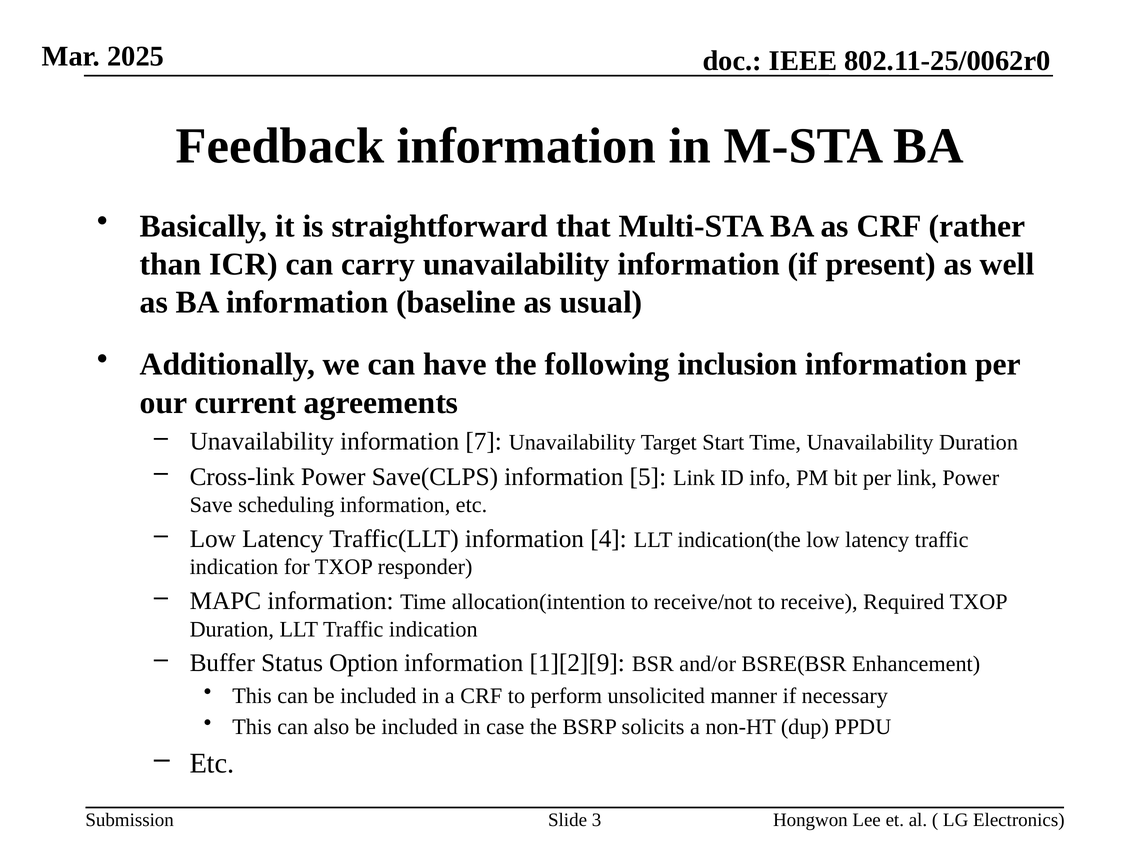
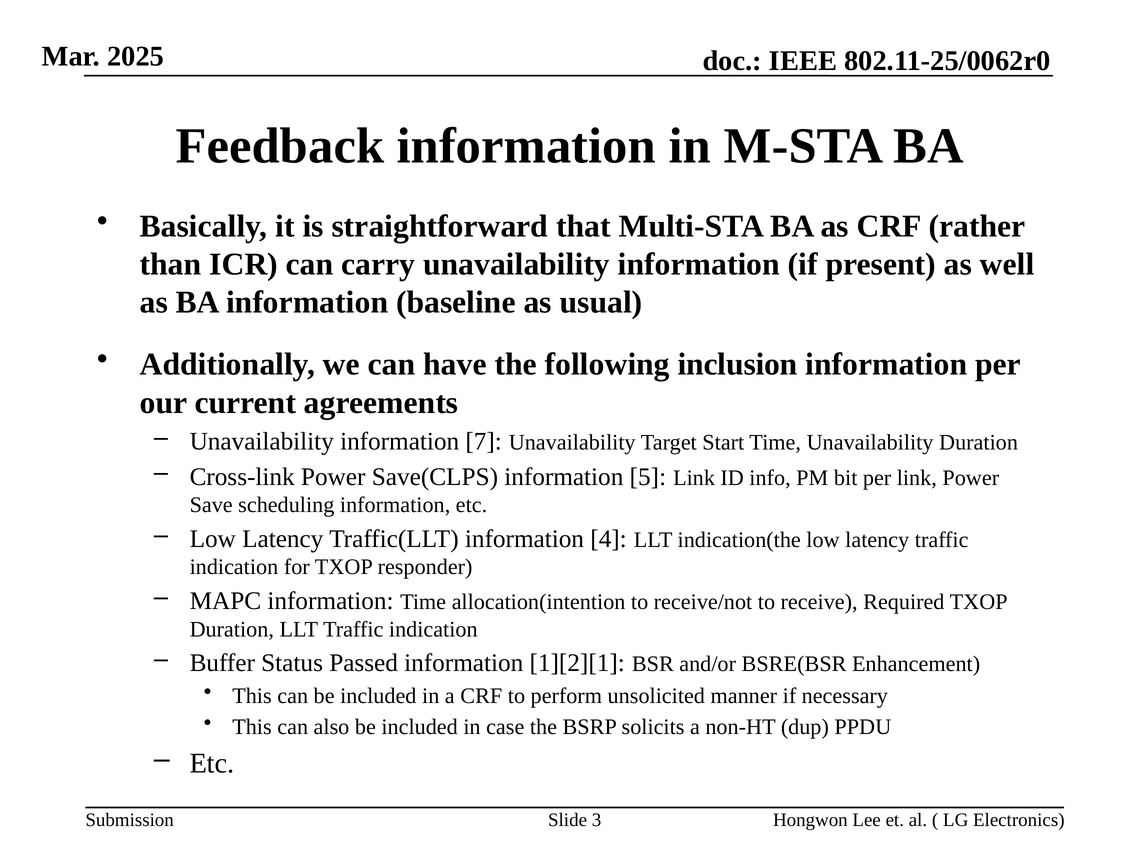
Option: Option -> Passed (364, 663)
1][2][9: 1][2][9 -> 1][2][1 (577, 663)
